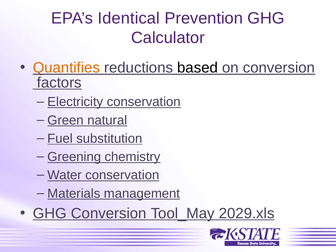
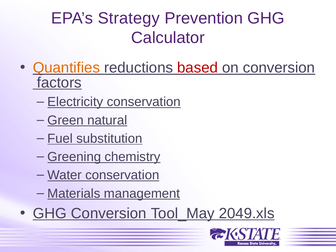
Identical: Identical -> Strategy (129, 18)
based colour: black -> red (198, 68)
2029.xls: 2029.xls -> 2049.xls (247, 213)
